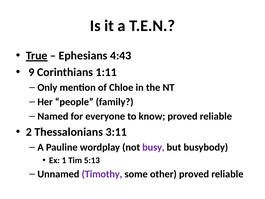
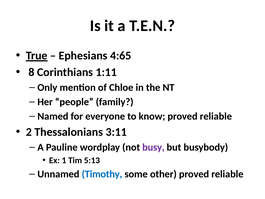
4:43: 4:43 -> 4:65 (121, 56)
9: 9 -> 8 (31, 72)
Timothy colour: purple -> blue (102, 174)
